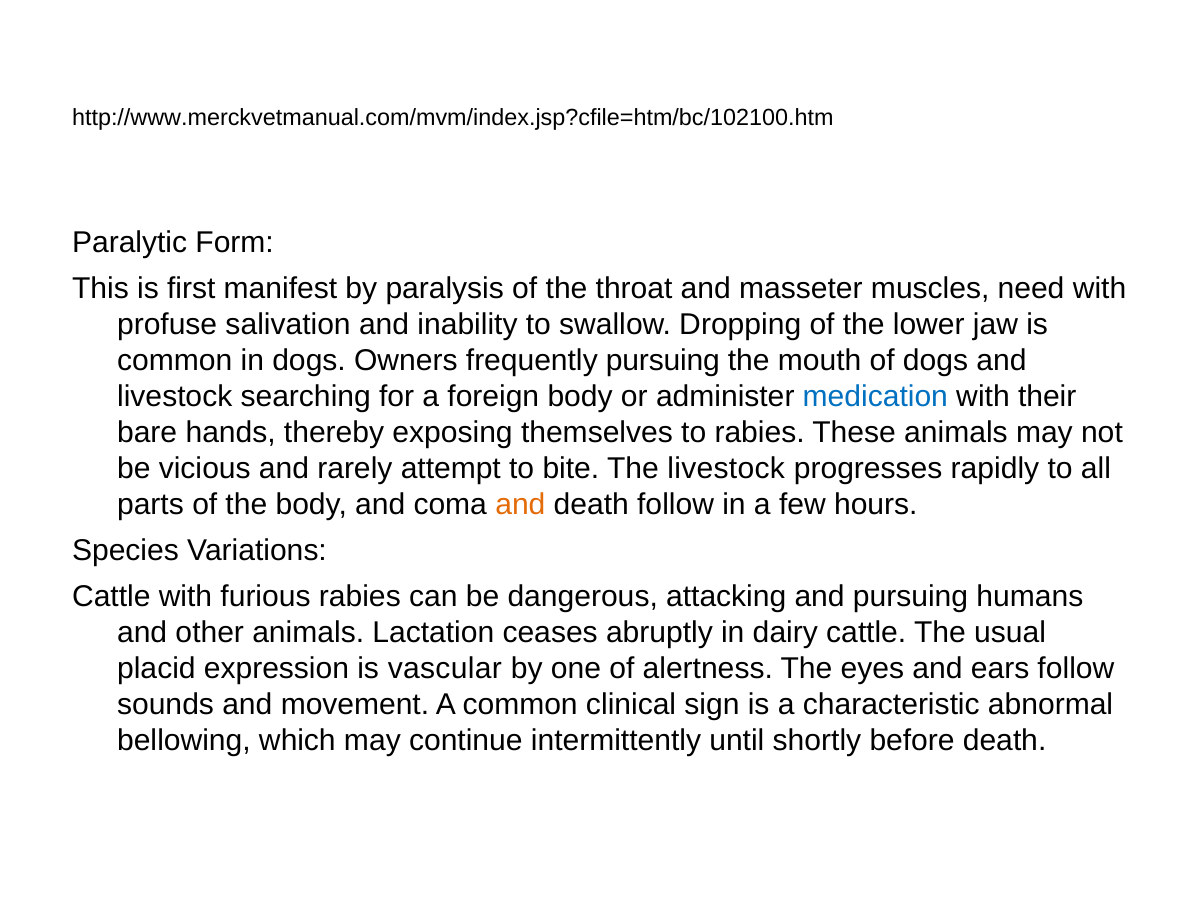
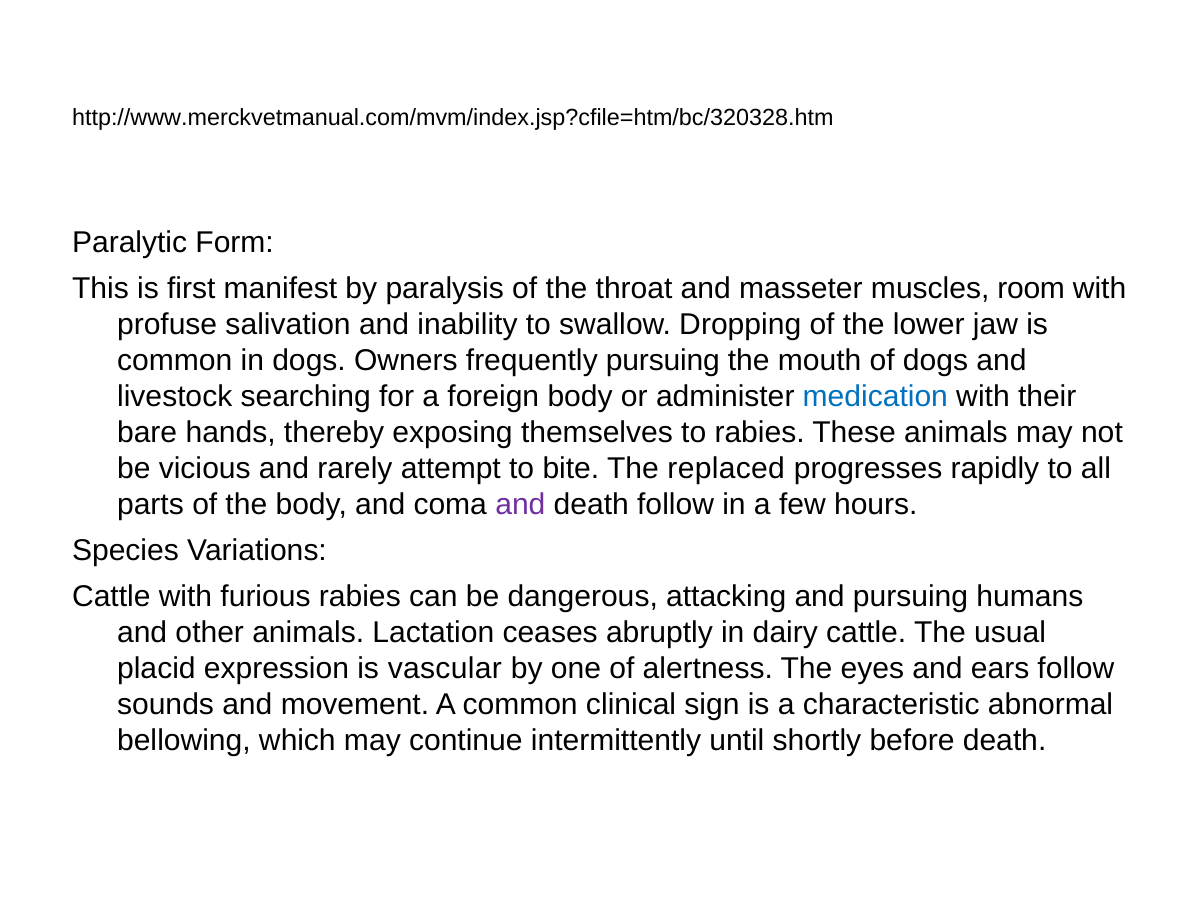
http://www.merckvetmanual.com/mvm/index.jsp?cfile=htm/bc/102100.htm: http://www.merckvetmanual.com/mvm/index.jsp?cfile=htm/bc/102100.htm -> http://www.merckvetmanual.com/mvm/index.jsp?cfile=htm/bc/320328.htm (453, 118)
need: need -> room (1031, 289)
The livestock: livestock -> replaced (726, 469)
and colour: orange -> purple (520, 505)
